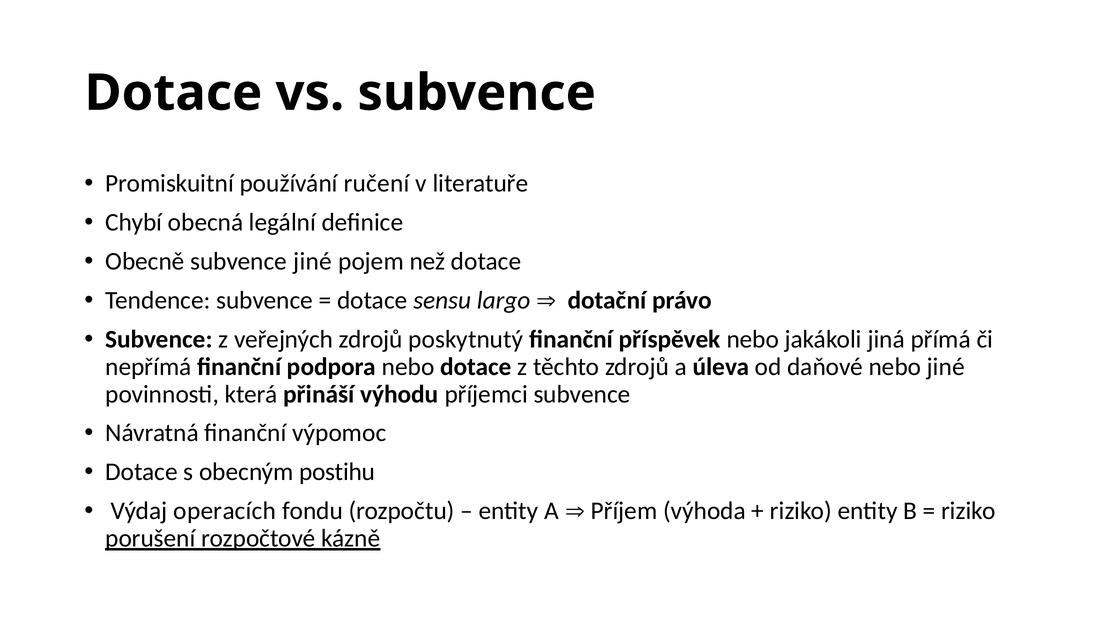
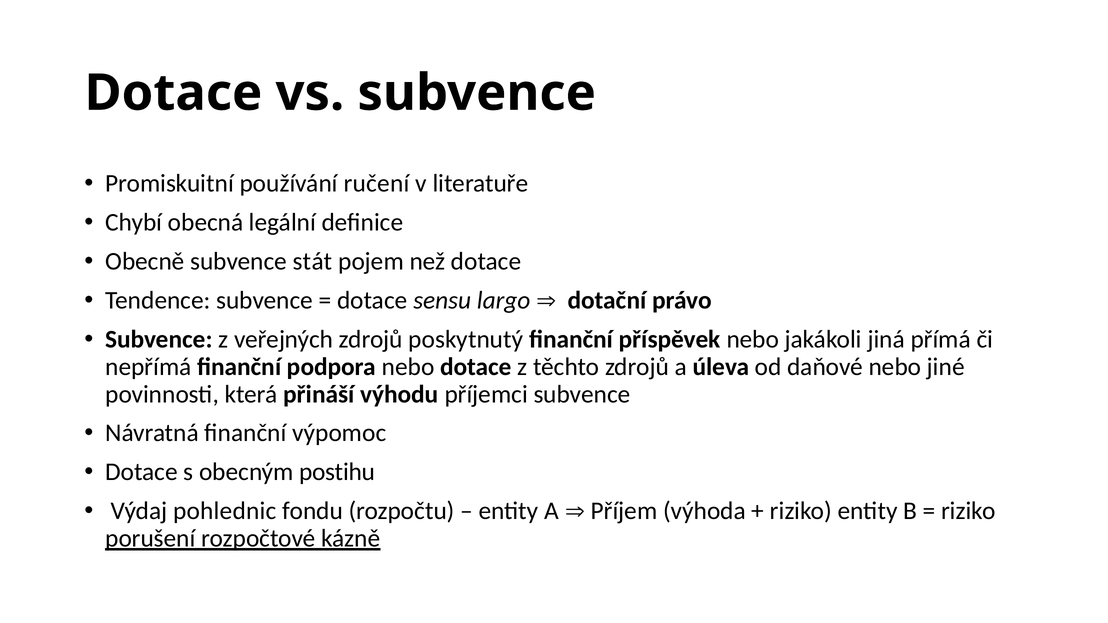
subvence jiné: jiné -> stát (313, 262)
operacích: operacích -> pohlednic (225, 511)
